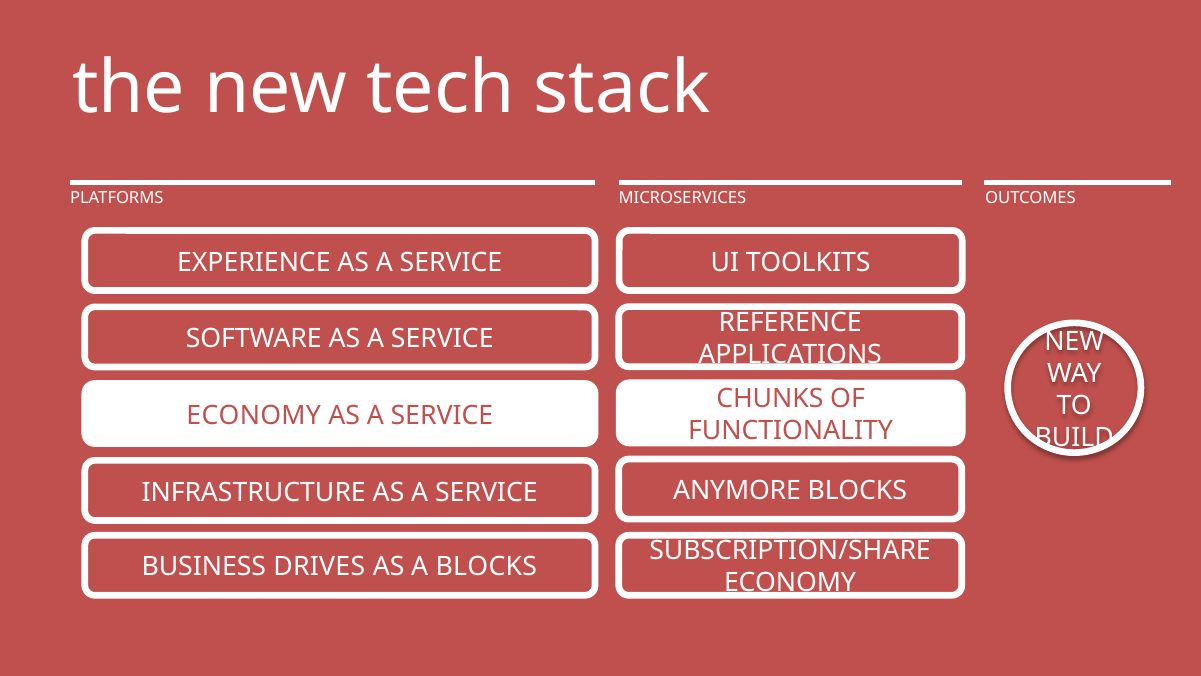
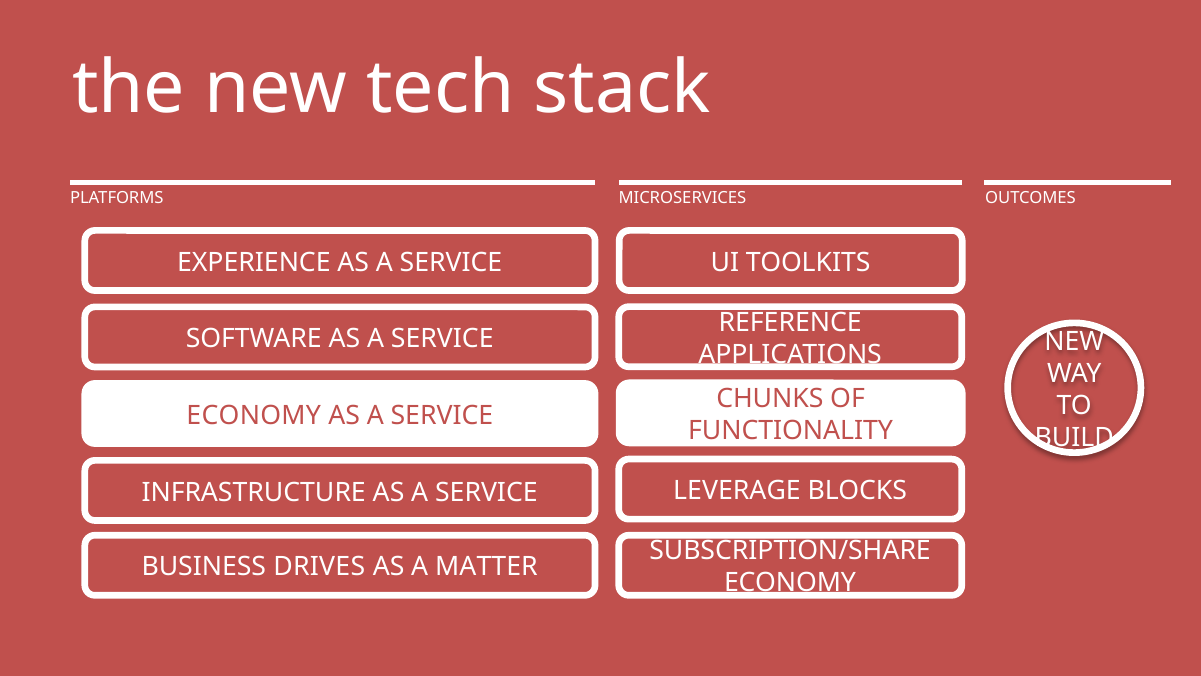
ANYMORE: ANYMORE -> LEVERAGE (737, 491)
A BLOCKS: BLOCKS -> MATTER (486, 567)
